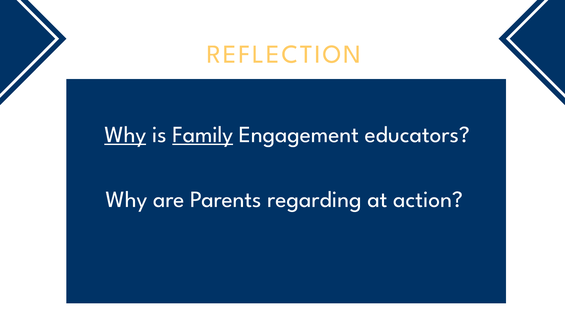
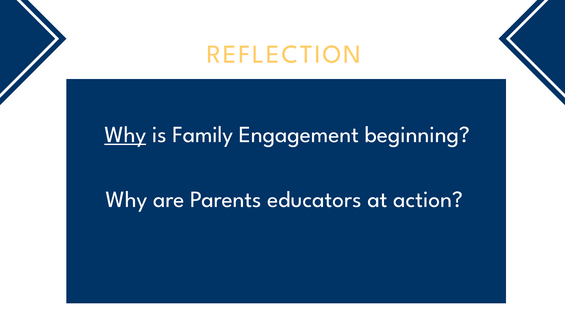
Family underline: present -> none (203, 134)
educators: educators -> beginning (417, 134)
regarding: regarding -> educators (314, 199)
